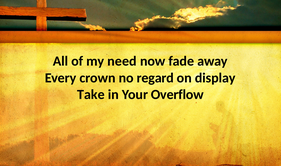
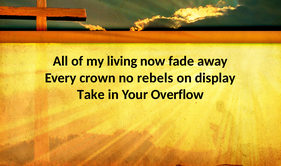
need: need -> living (122, 61)
regard: regard -> rebels (155, 78)
